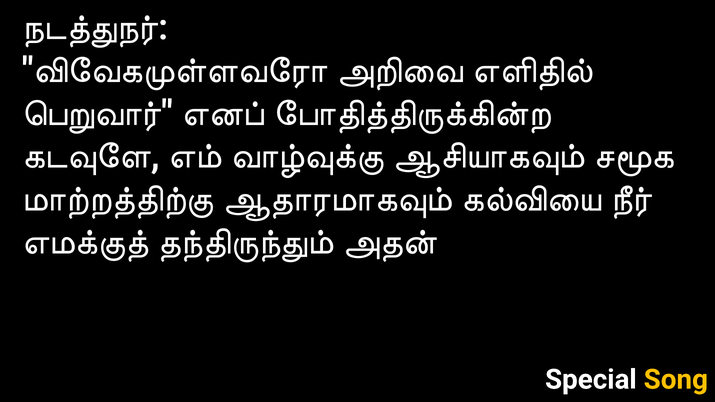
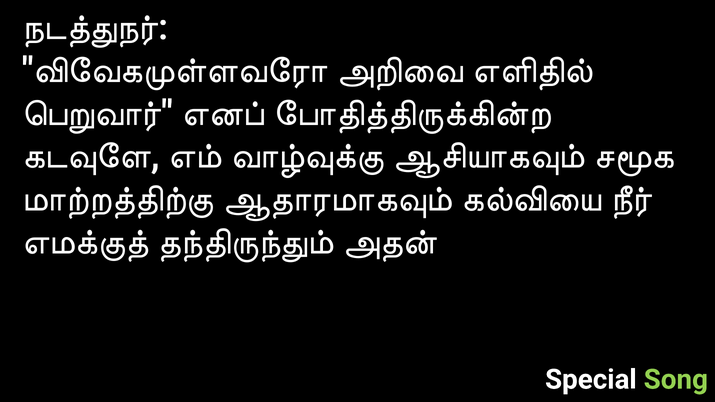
Song colour: yellow -> light green (676, 380)
